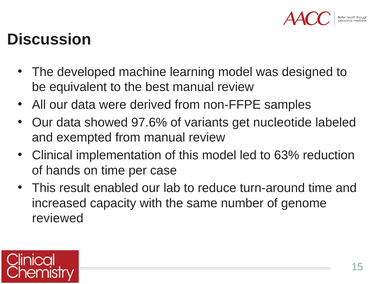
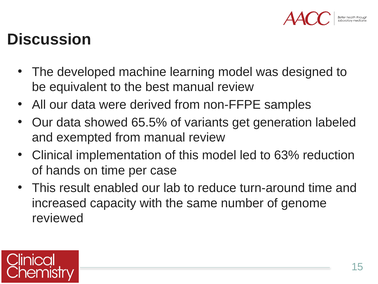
97.6%: 97.6% -> 65.5% (149, 122)
nucleotide: nucleotide -> generation (283, 122)
